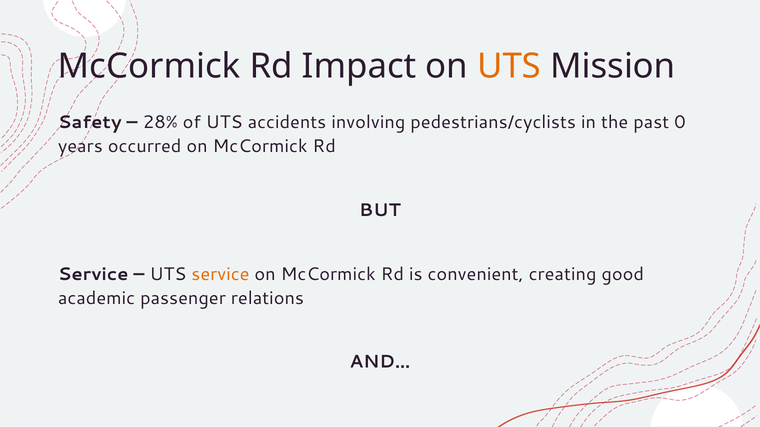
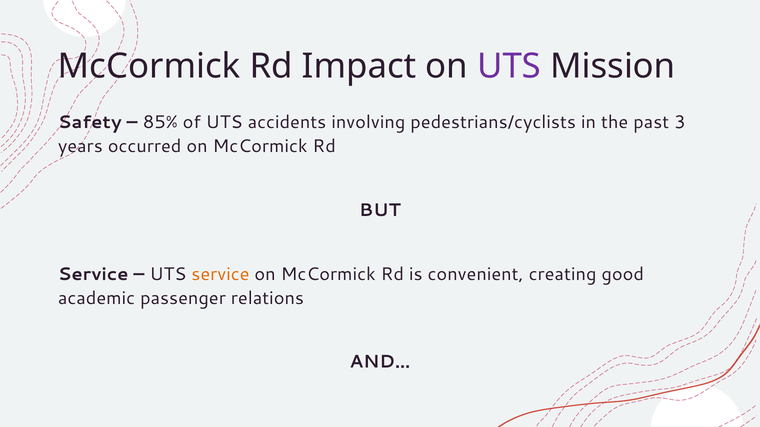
UTS colour: orange -> purple (509, 66)
28%: 28% -> 85% (160, 123)
0: 0 -> 3 (680, 123)
